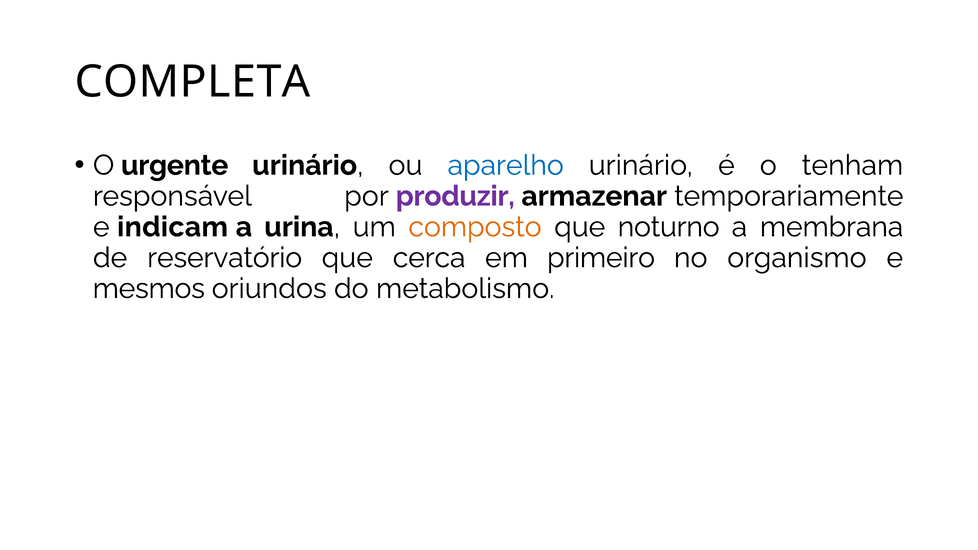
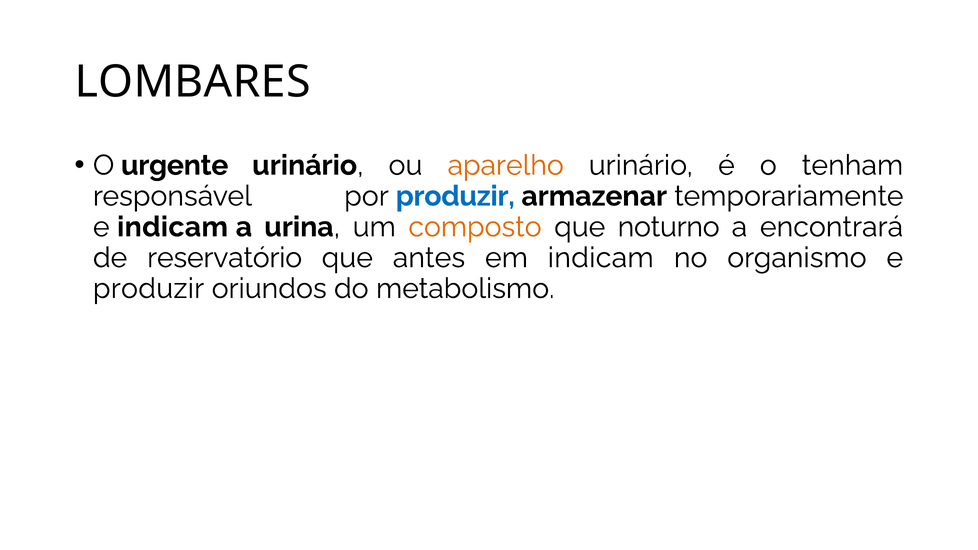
COMPLETA: COMPLETA -> LOMBARES (193, 82)
aparelho colour: blue -> orange (506, 165)
produzir colour: purple -> blue (455, 196)
membrana: membrana -> encontrará (832, 227)
cerca: cerca -> antes (429, 258)
em primeiro: primeiro -> indicam (601, 258)
mesmos: mesmos -> produzir (149, 289)
